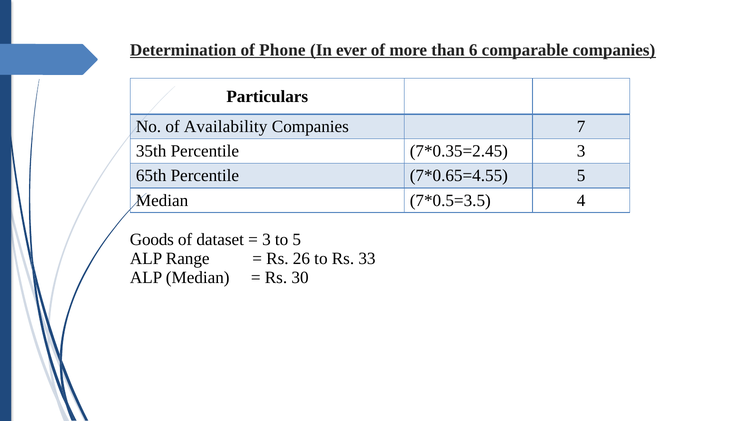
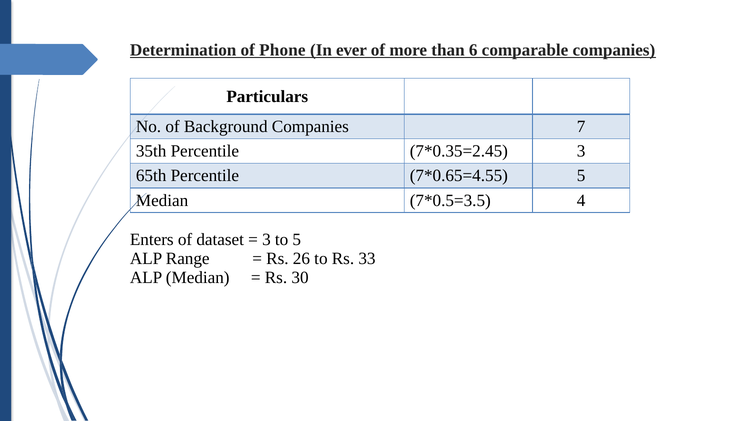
Availability: Availability -> Background (226, 127)
Goods: Goods -> Enters (152, 240)
